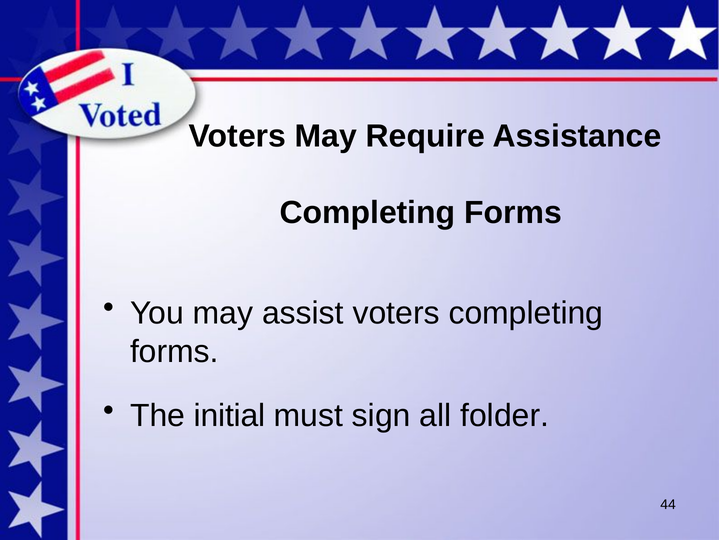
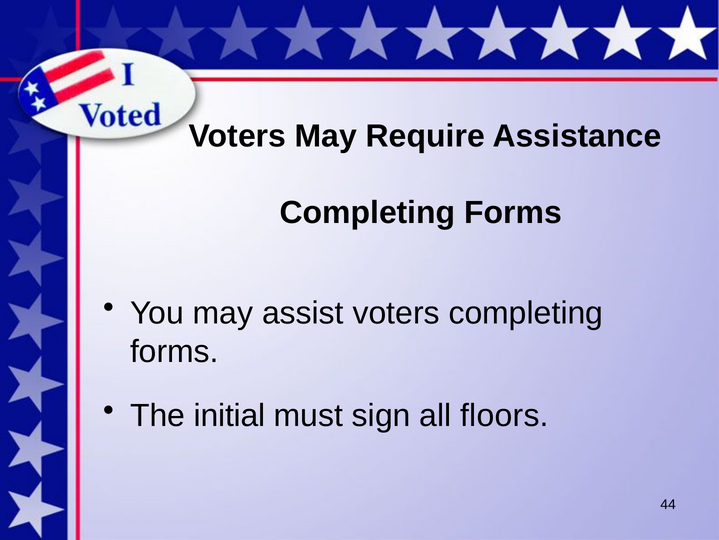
folder: folder -> floors (505, 415)
